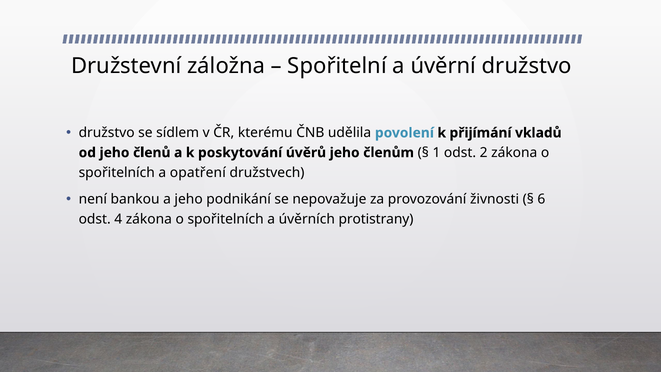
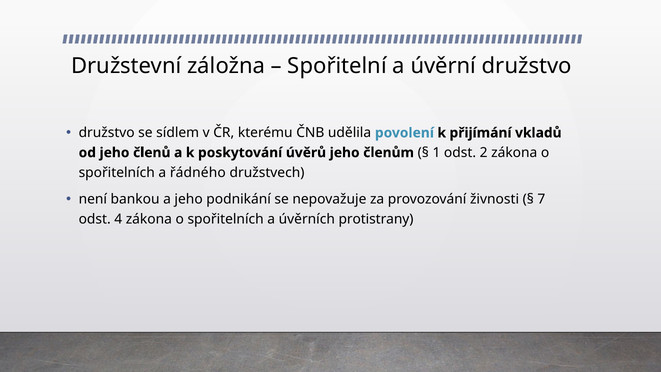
opatření: opatření -> řádného (198, 172)
6: 6 -> 7 (541, 199)
